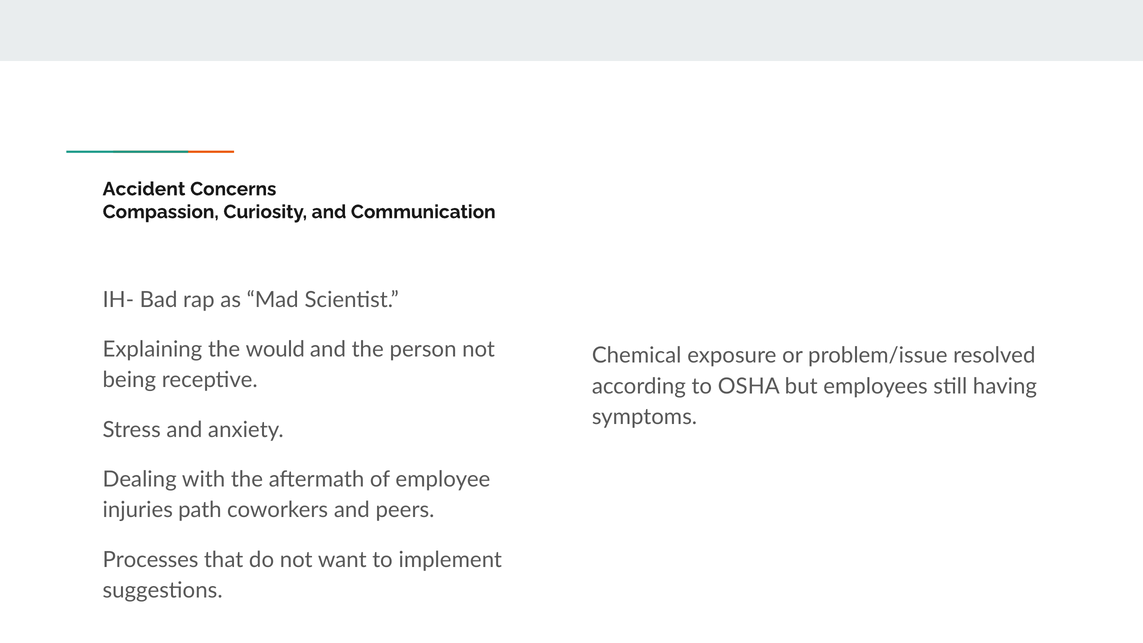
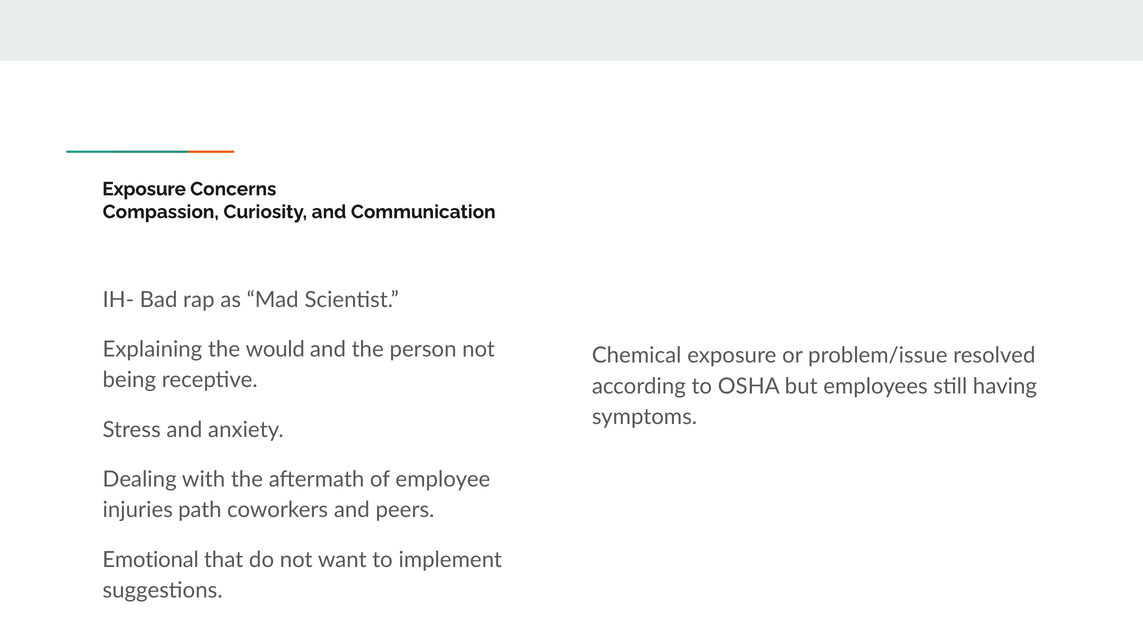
Accident: Accident -> Exposure (144, 189)
Processes: Processes -> Emotional (151, 560)
